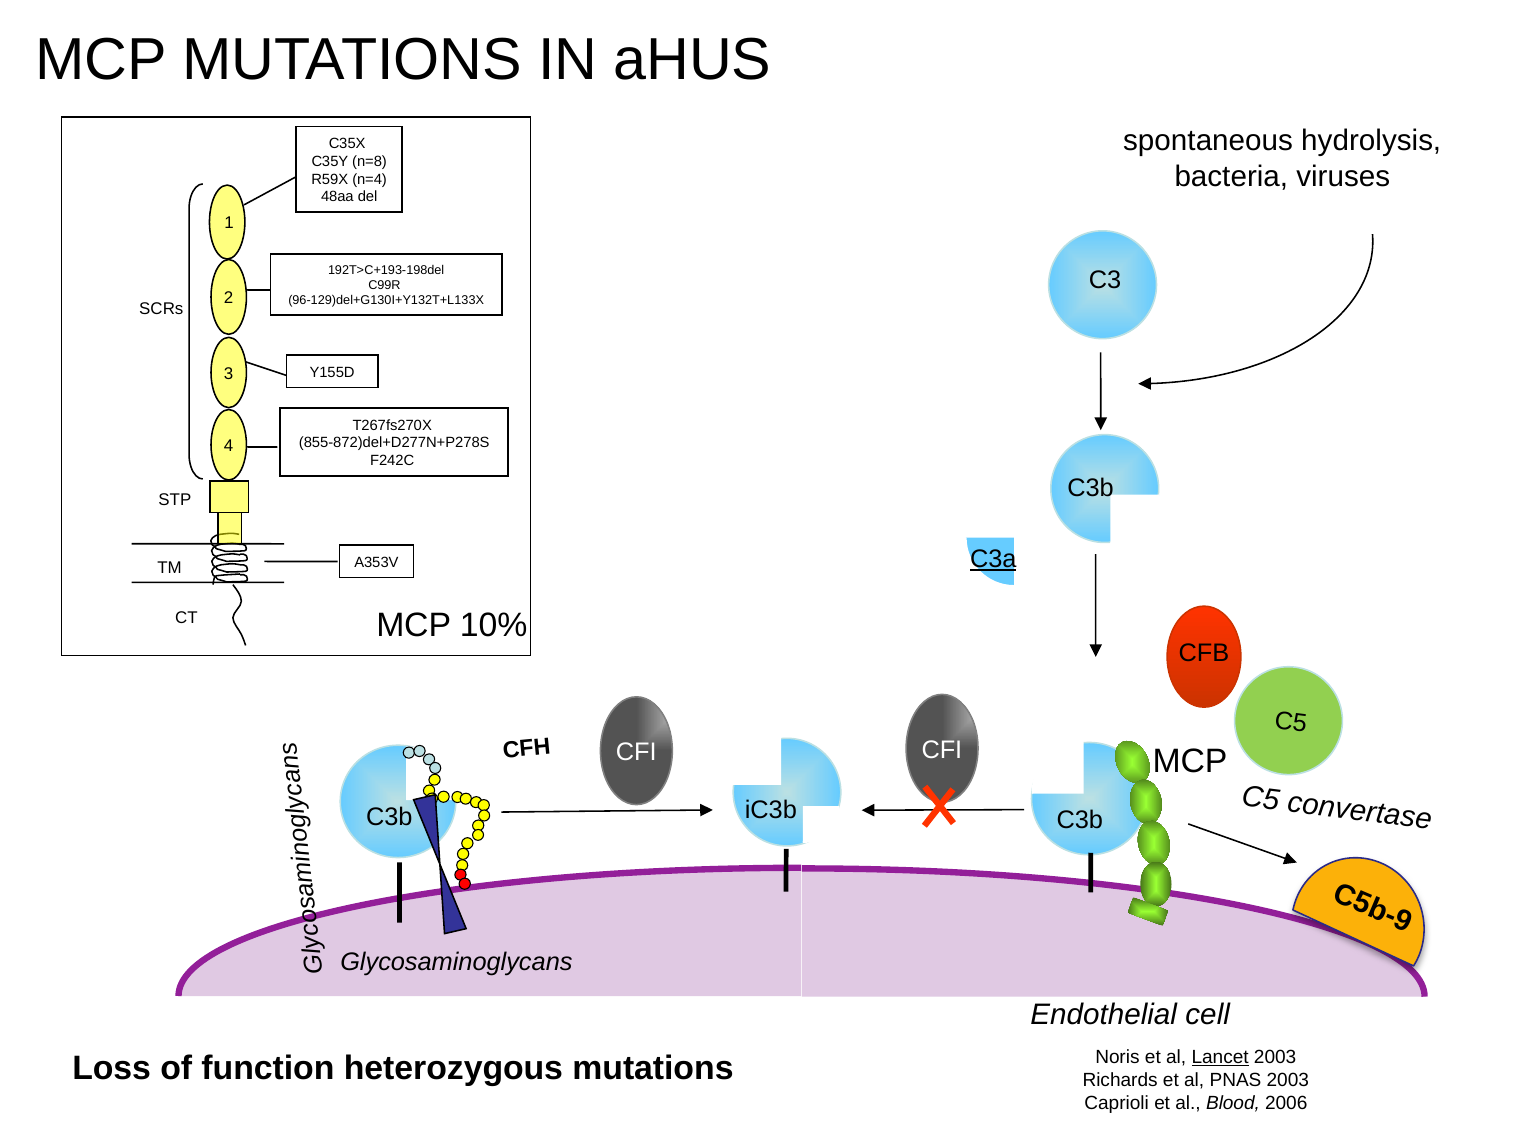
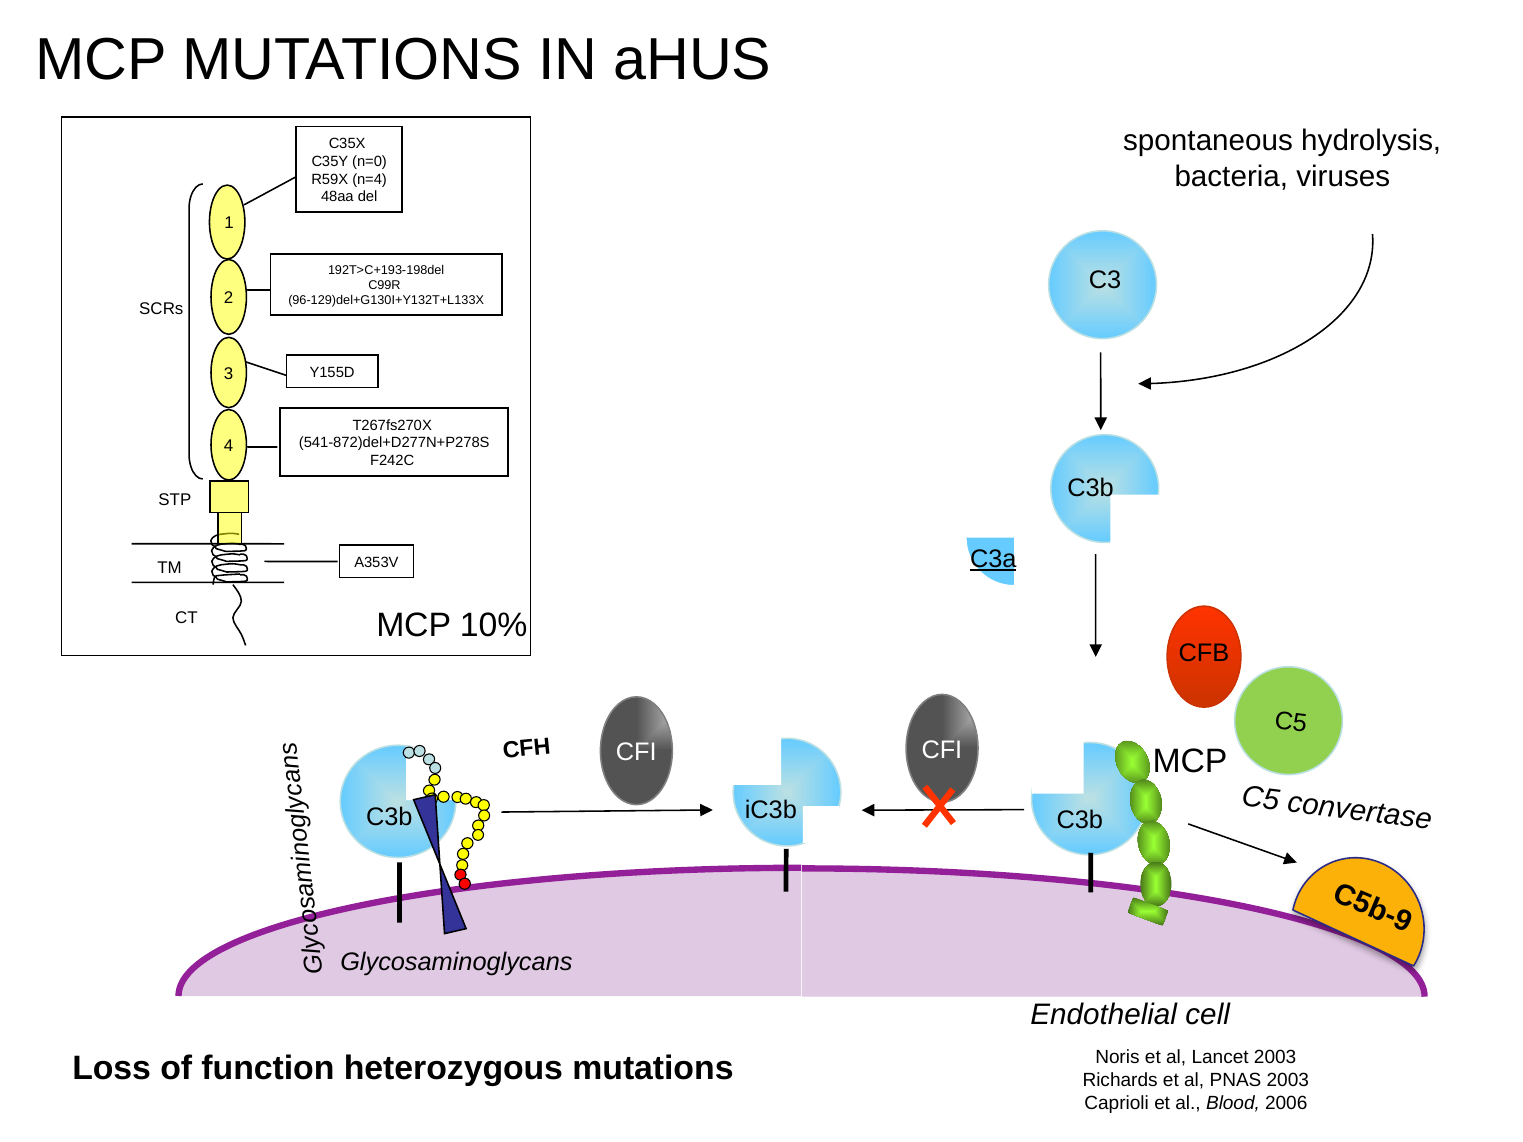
n=8: n=8 -> n=0 (370, 162)
855-872)del+D277N+P278S: 855-872)del+D277N+P278S -> 541-872)del+D277N+P278S (394, 443)
Lancet underline: present -> none (1220, 1058)
